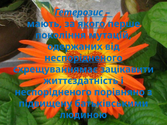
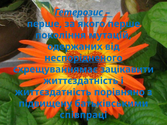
мають: мають -> перше (44, 24)
якого underline: present -> none (91, 24)
неспорідненого: неспорідненого -> життєздатність (53, 92)
людиною: людиною -> співпраці (83, 115)
